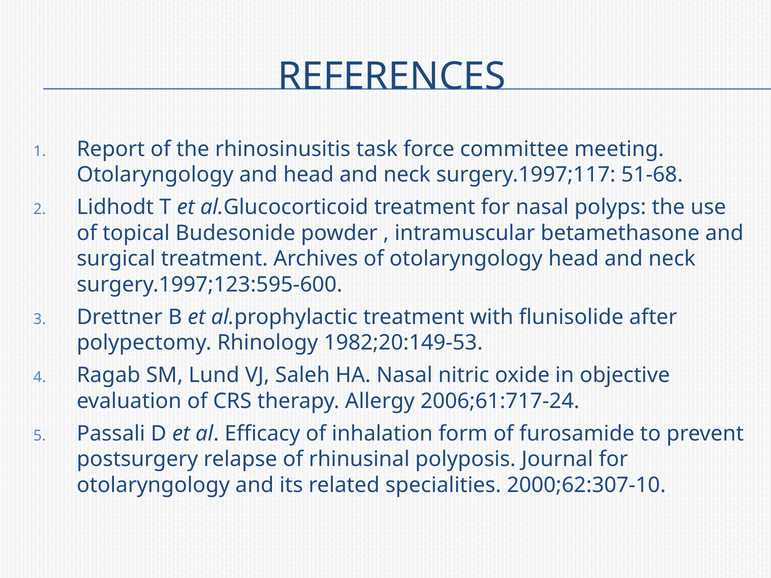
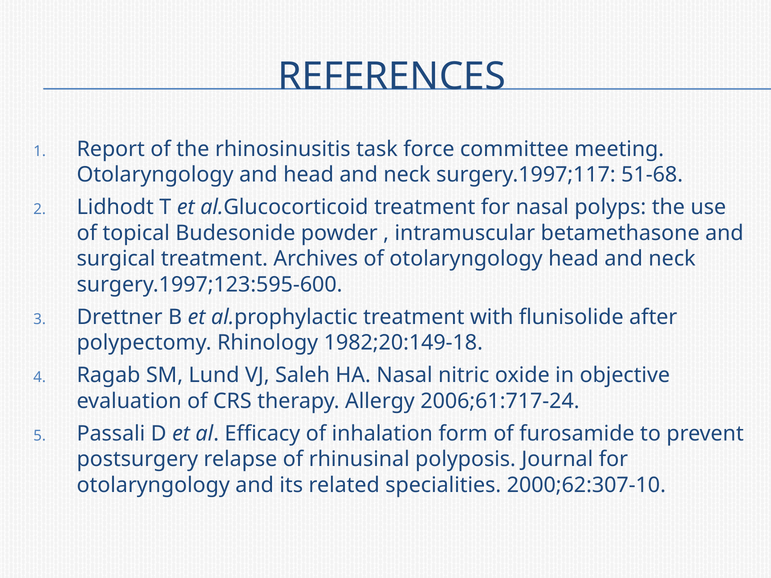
1982;20:149-53: 1982;20:149-53 -> 1982;20:149-18 (403, 343)
